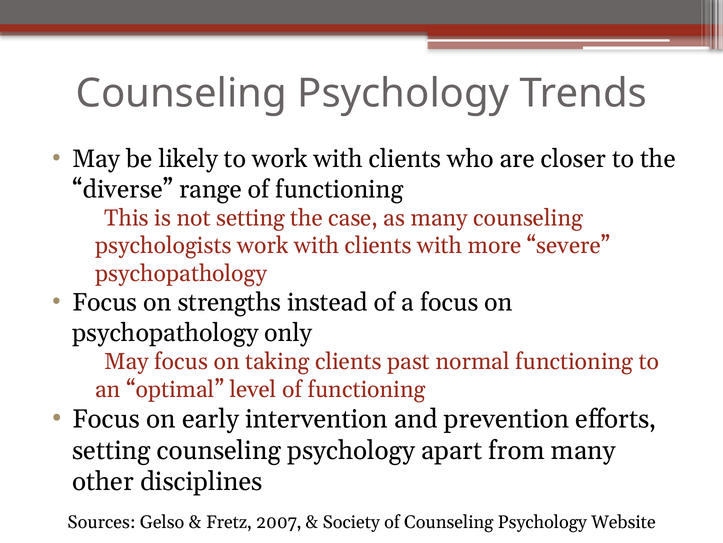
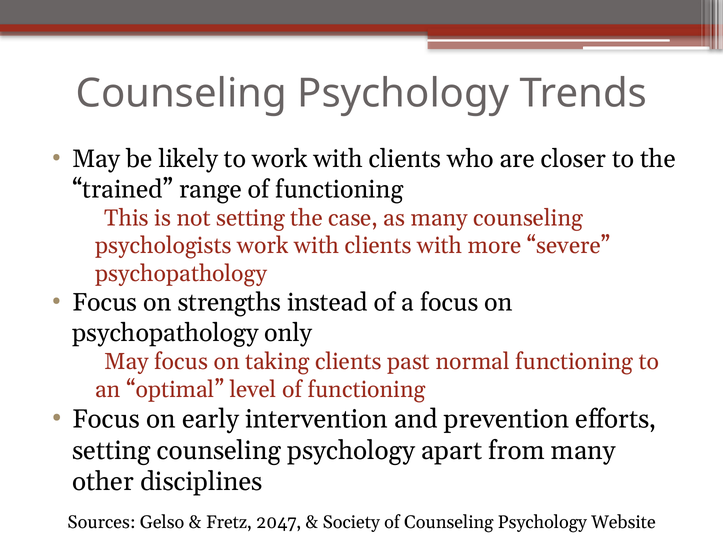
diverse: diverse -> trained (123, 189)
2007: 2007 -> 2047 (279, 522)
